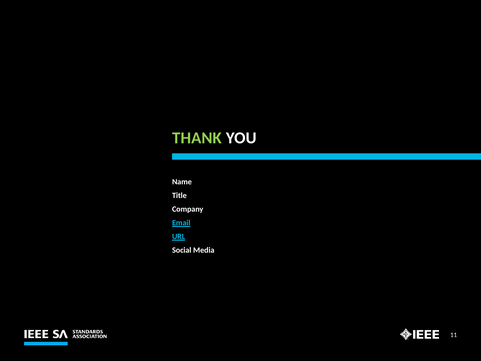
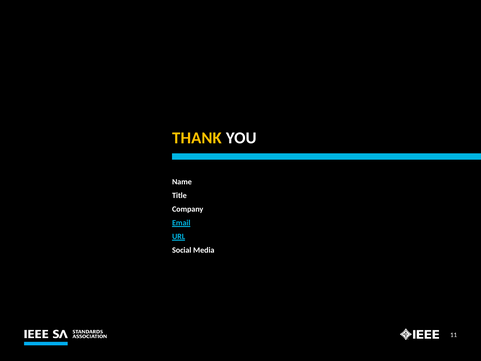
THANK colour: light green -> yellow (197, 138)
